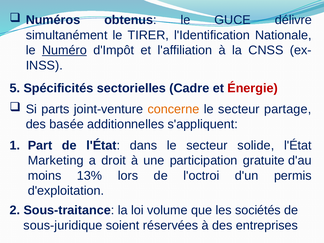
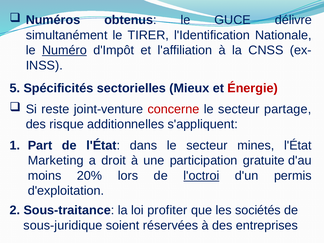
Cadre: Cadre -> Mieux (189, 88)
parts: parts -> reste (55, 109)
concerne colour: orange -> red (174, 109)
basée: basée -> risque (67, 124)
solide: solide -> mines (256, 145)
13%: 13% -> 20% (90, 176)
l'octroi underline: none -> present (201, 176)
volume: volume -> profiter (167, 210)
